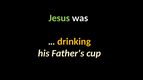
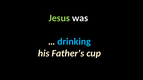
drinking colour: yellow -> light blue (74, 42)
